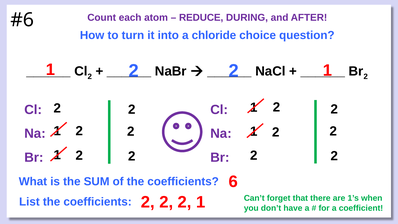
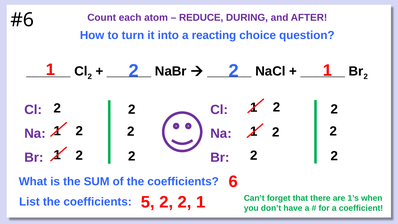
chloride: chloride -> reacting (214, 35)
coefficients 2: 2 -> 5 (148, 202)
